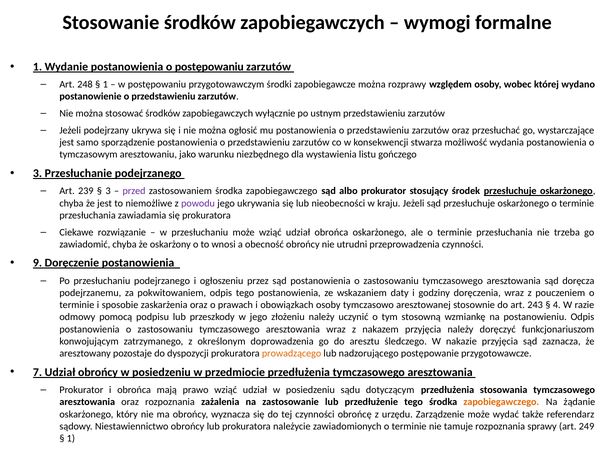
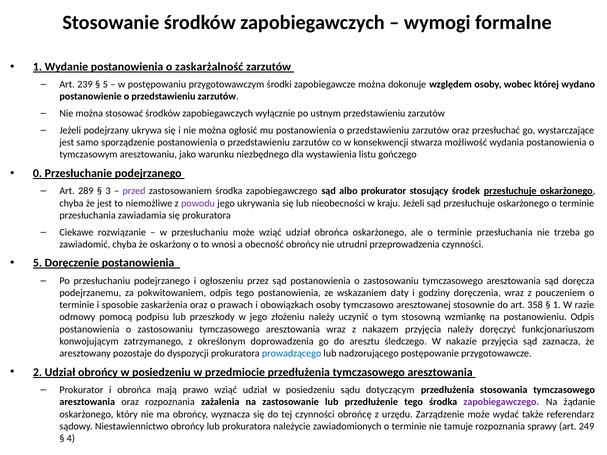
o postępowaniu: postępowaniu -> zaskarżalność (209, 67)
248: 248 -> 239 (85, 85)
1: 1 -> 5 (105, 85)
rozprawy: rozprawy -> dokonuje (407, 85)
3: 3 -> 0 (37, 173)
239: 239 -> 289 (86, 191)
9: 9 -> 5 (37, 263)
243: 243 -> 358 (535, 305)
4: 4 -> 1 (557, 305)
prowadzącego colour: orange -> blue (292, 354)
7: 7 -> 2 (37, 372)
zapobiegawczego colour: orange -> purple (501, 402)
1: 1 -> 4 (71, 439)
